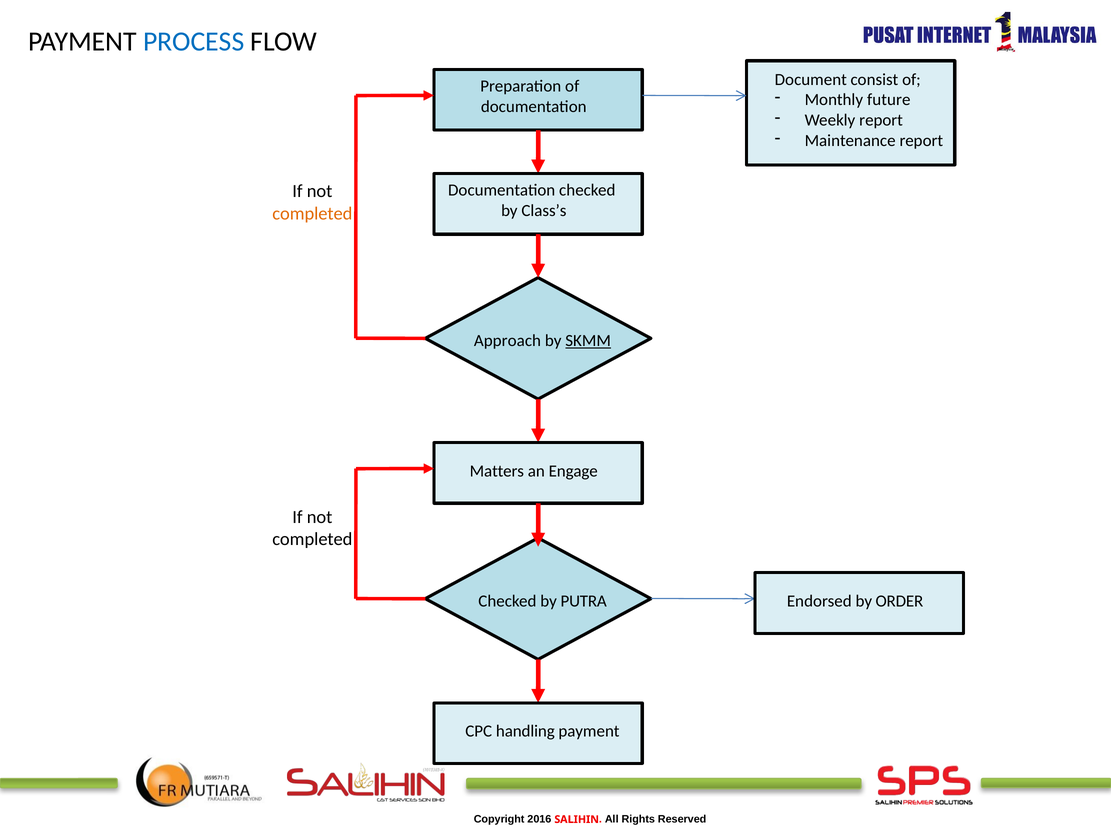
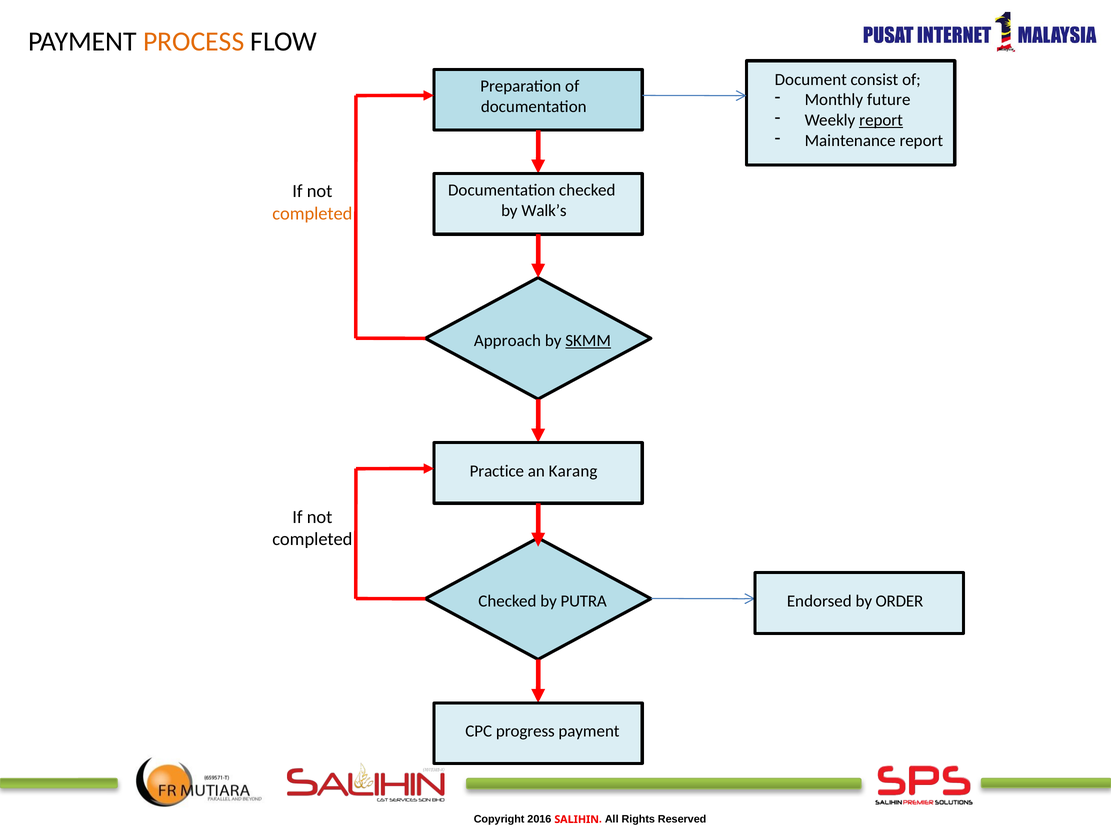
PROCESS colour: blue -> orange (194, 41)
report underline: none -> present (881, 120)
Class’s: Class’s -> Walk’s (544, 210)
Matters: Matters -> Practice (497, 471)
Engage: Engage -> Karang (573, 471)
handling: handling -> progress (525, 731)
